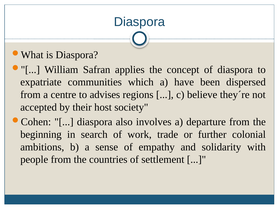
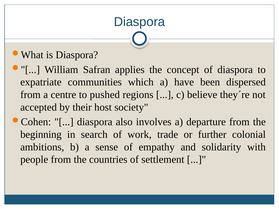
advises: advises -> pushed (105, 95)
